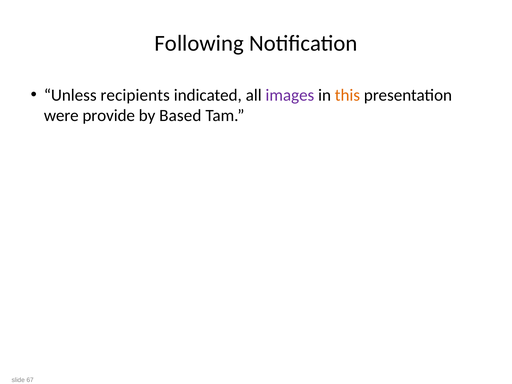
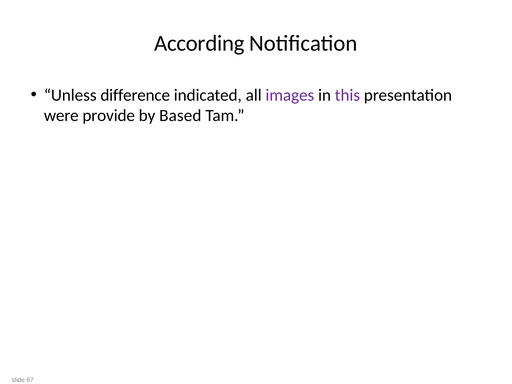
Following: Following -> According (199, 43)
recipients: recipients -> difference (135, 95)
this colour: orange -> purple (347, 95)
